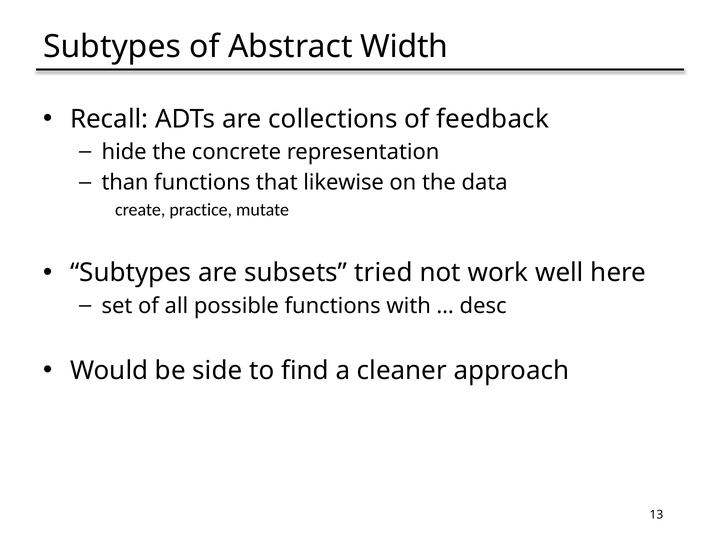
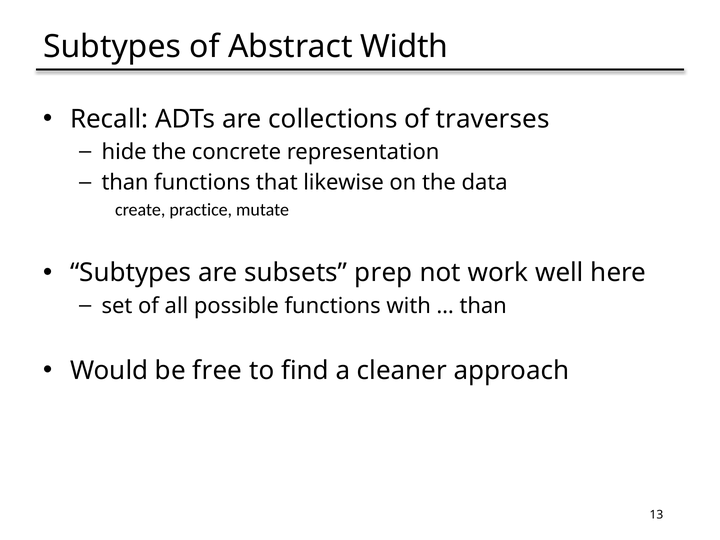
feedback: feedback -> traverses (493, 119)
tried: tried -> prep (383, 273)
desc: desc -> than (483, 306)
side: side -> free (217, 371)
